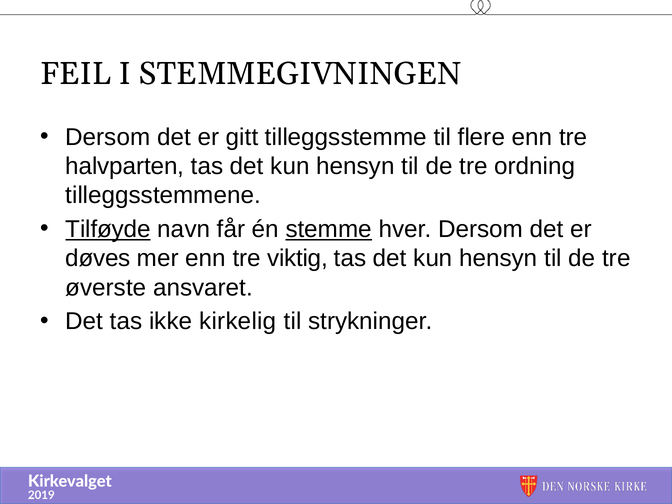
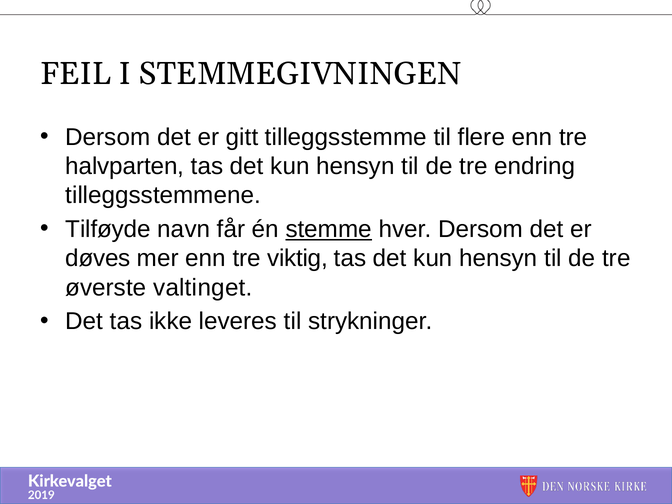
ordning: ordning -> endring (535, 166)
Tilføyde underline: present -> none (108, 229)
ansvaret: ansvaret -> valtinget (203, 288)
kirkelig: kirkelig -> leveres (238, 321)
